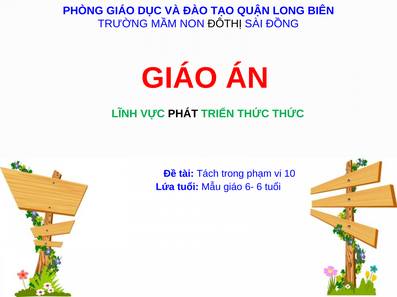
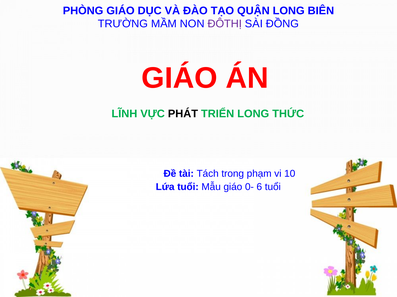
ĐÔTHỊ colour: black -> purple (225, 24)
TRIỂN THỨC: THỨC -> LONG (253, 114)
6-: 6- -> 0- (249, 187)
